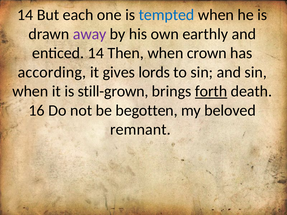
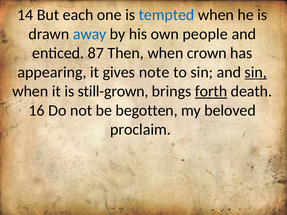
away colour: purple -> blue (90, 34)
earthly: earthly -> people (205, 34)
enticed 14: 14 -> 87 (96, 53)
according: according -> appearing (52, 72)
lords: lords -> note (154, 72)
sin underline: none -> present (256, 72)
remnant: remnant -> proclaim (140, 130)
